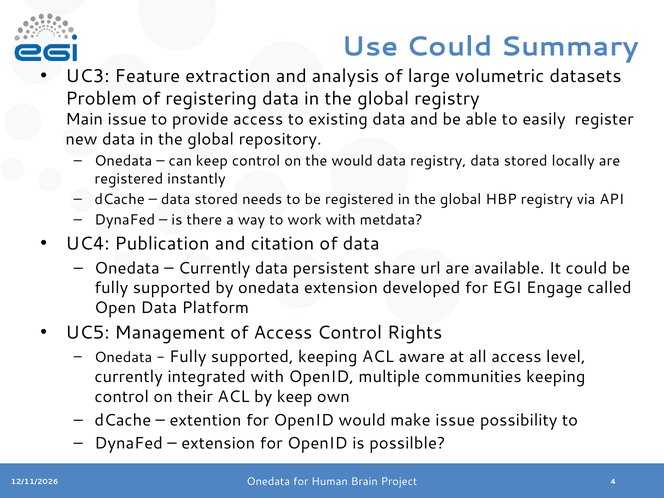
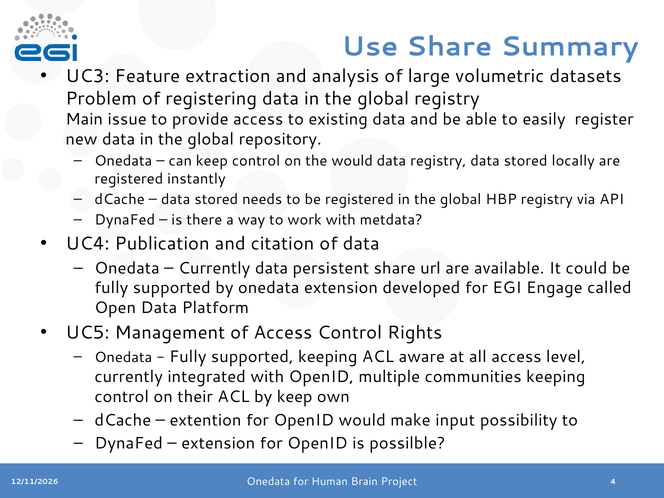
Use Could: Could -> Share (449, 46)
make issue: issue -> input (455, 420)
